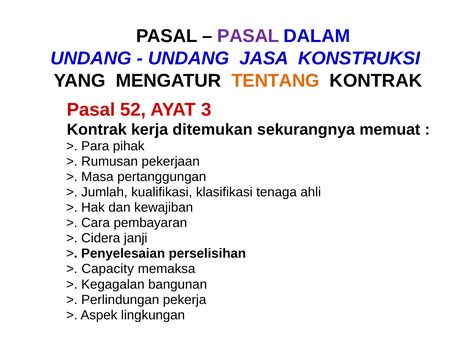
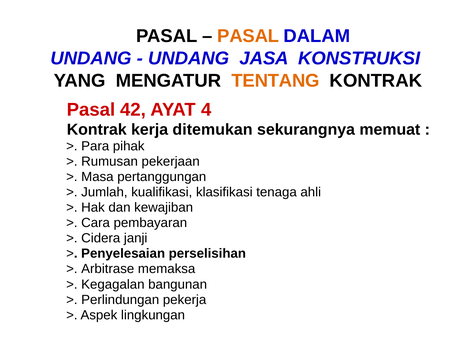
PASAL colour: purple -> orange (248, 36)
52: 52 -> 42 (133, 110)
3: 3 -> 4 (206, 110)
Capacity: Capacity -> Arbitrase (108, 269)
